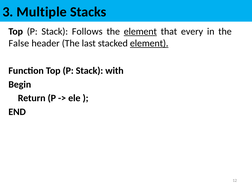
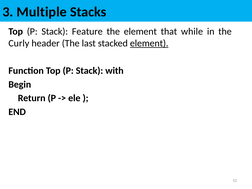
Follows: Follows -> Feature (87, 31)
element underline: present -> none (140, 31)
every: every -> while (192, 31)
False: False -> Curly (19, 43)
